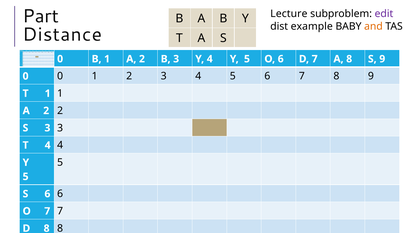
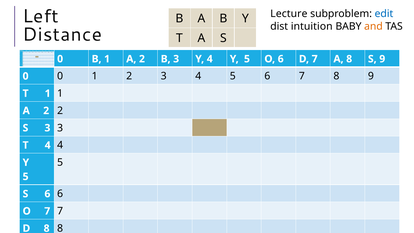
Part: Part -> Left (41, 16)
edit colour: purple -> blue (384, 14)
example: example -> intuition (312, 26)
